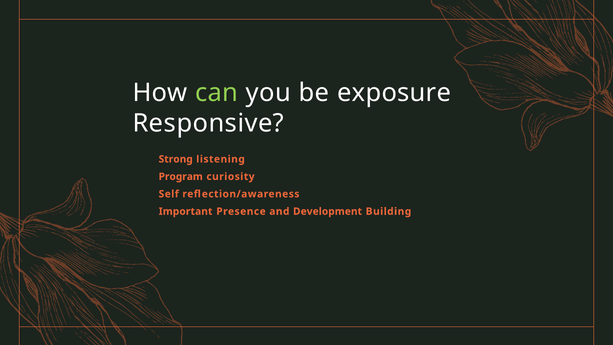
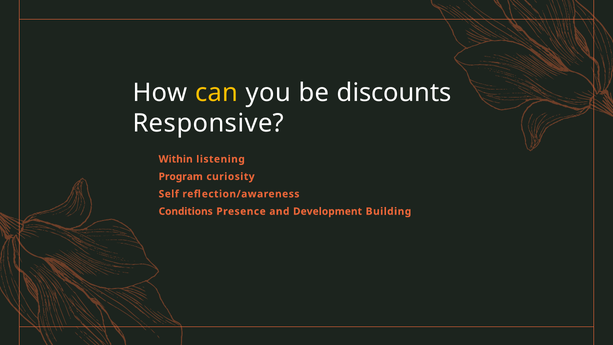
can colour: light green -> yellow (217, 93)
exposure: exposure -> discounts (394, 93)
Strong: Strong -> Within (176, 159)
Important: Important -> Conditions (186, 211)
